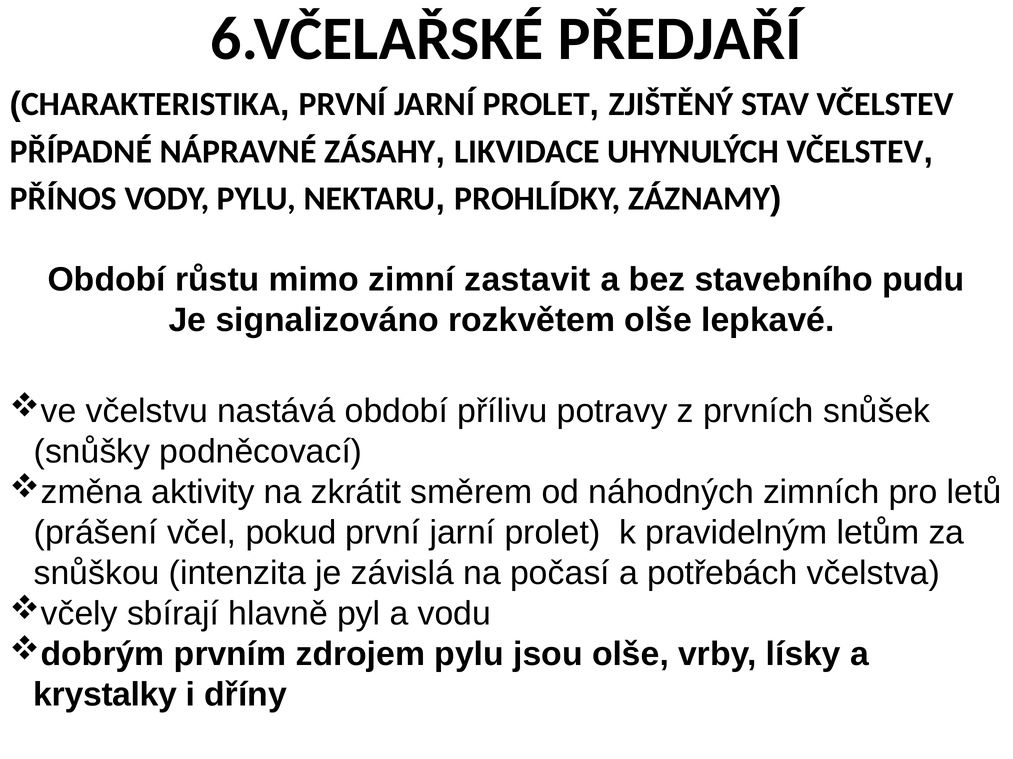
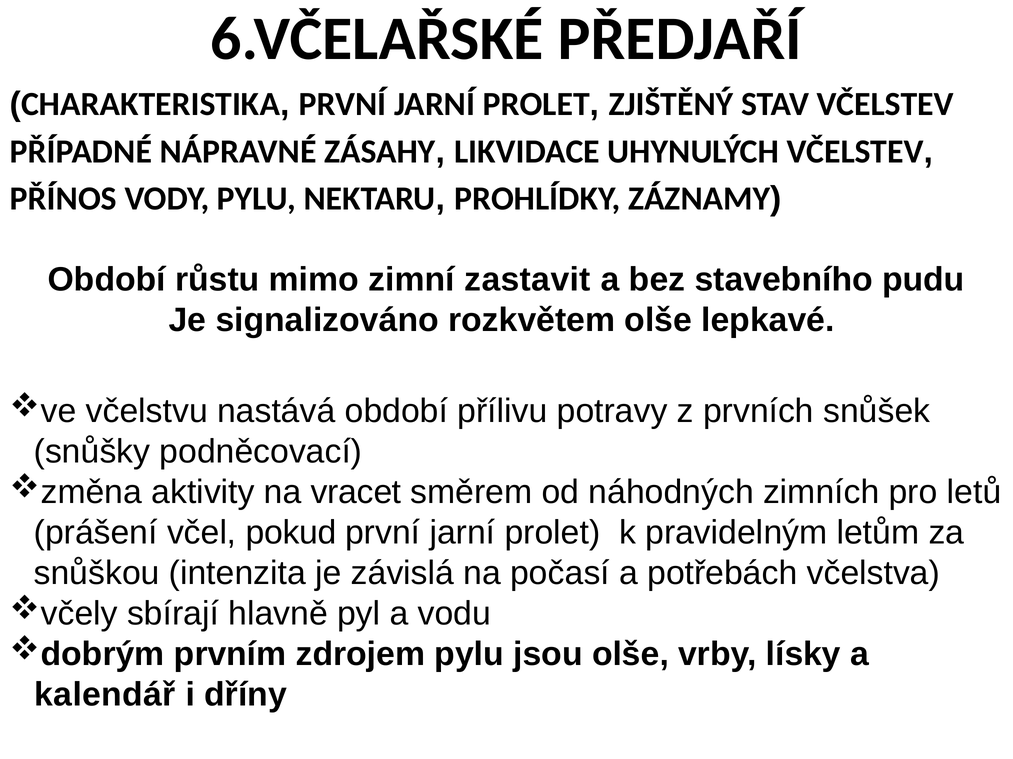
zkrátit: zkrátit -> vracet (356, 493)
krystalky: krystalky -> kalendář (105, 695)
